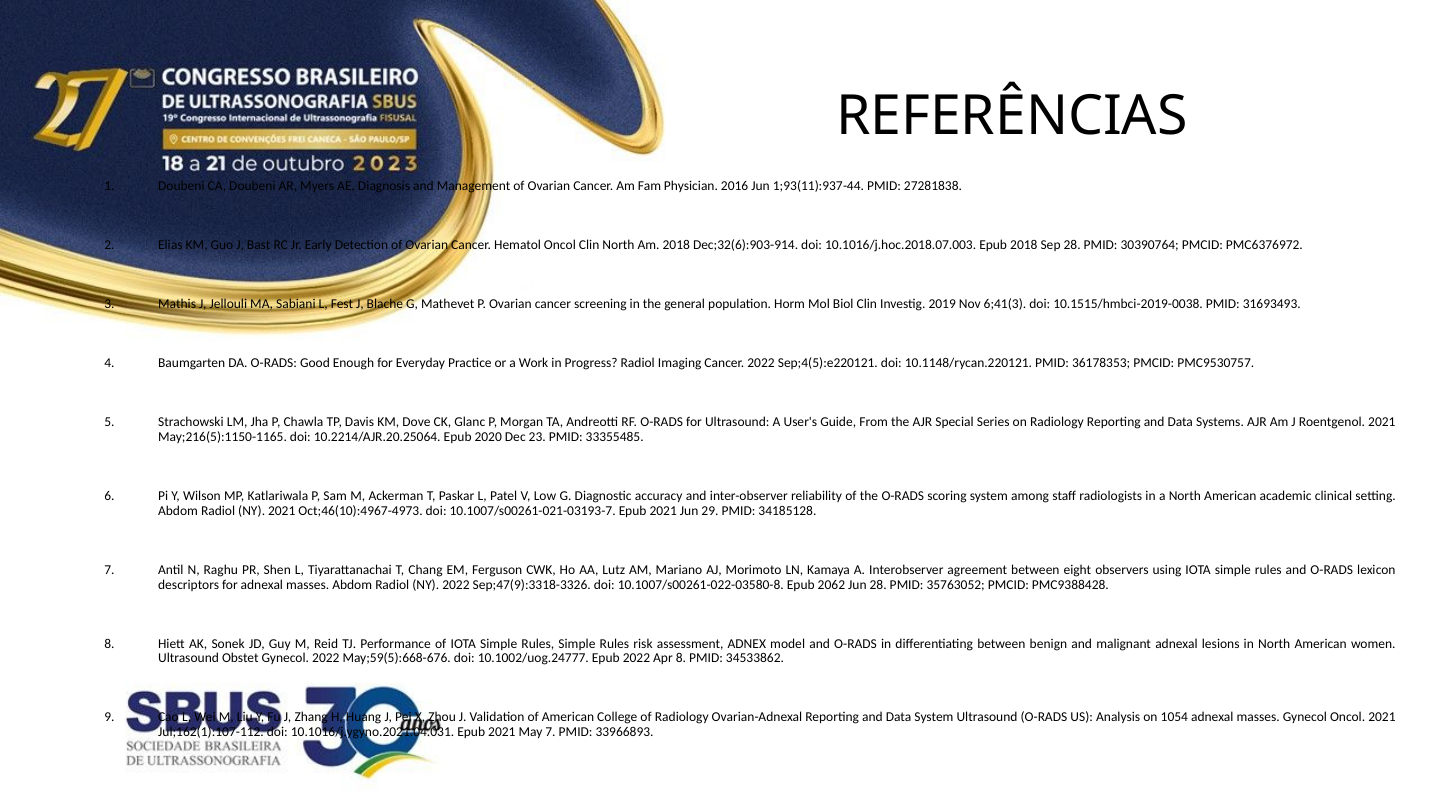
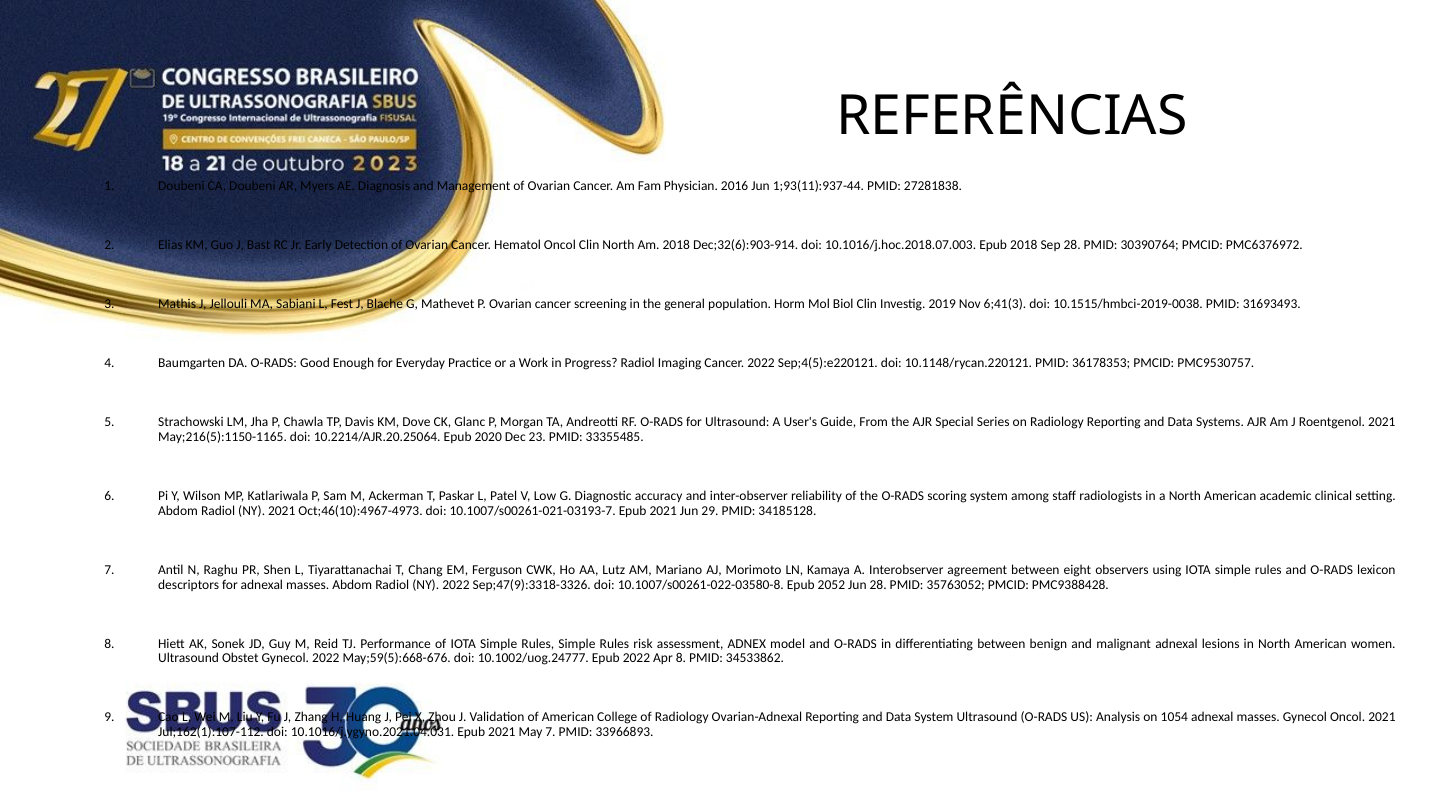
2062: 2062 -> 2052 (831, 584)
